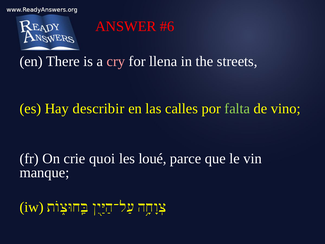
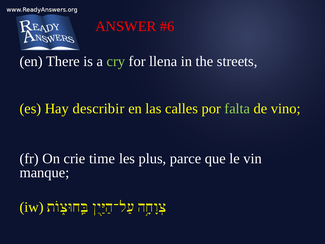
cry colour: pink -> light green (116, 61)
quoi: quoi -> time (102, 159)
loué: loué -> plus (153, 159)
